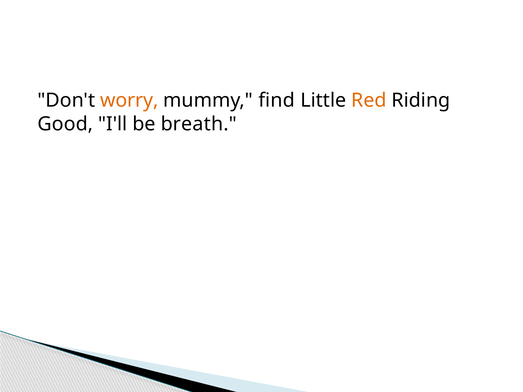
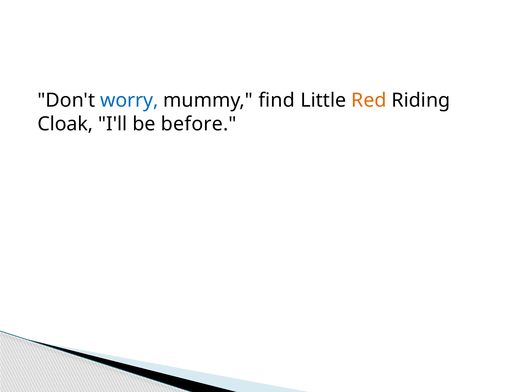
worry colour: orange -> blue (129, 100)
Good: Good -> Cloak (65, 124)
breath: breath -> before (199, 124)
